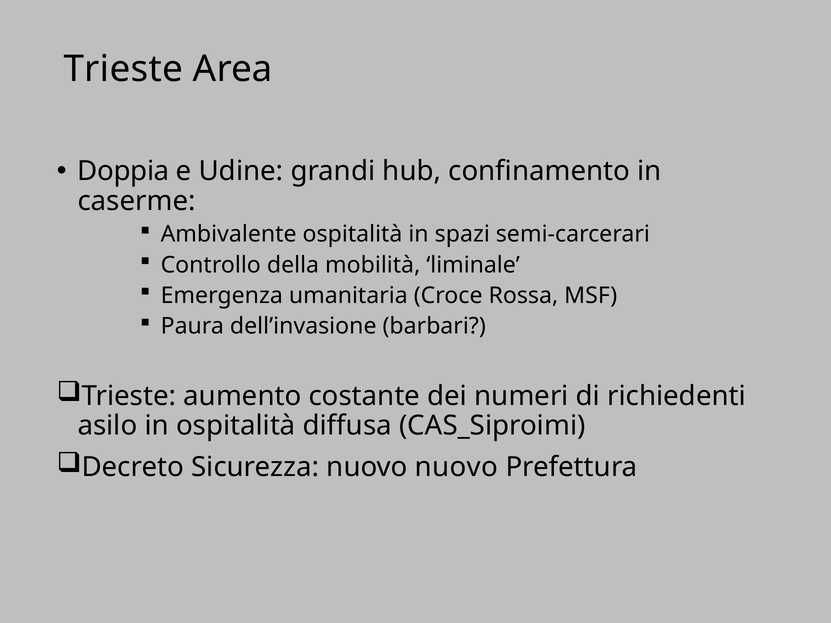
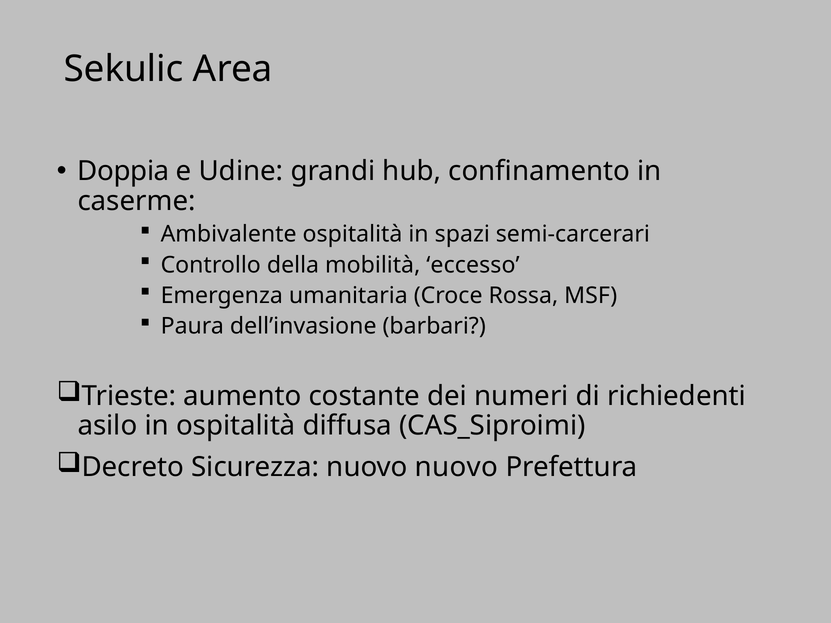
Trieste: Trieste -> Sekulic (124, 69)
liminale: liminale -> eccesso (473, 265)
